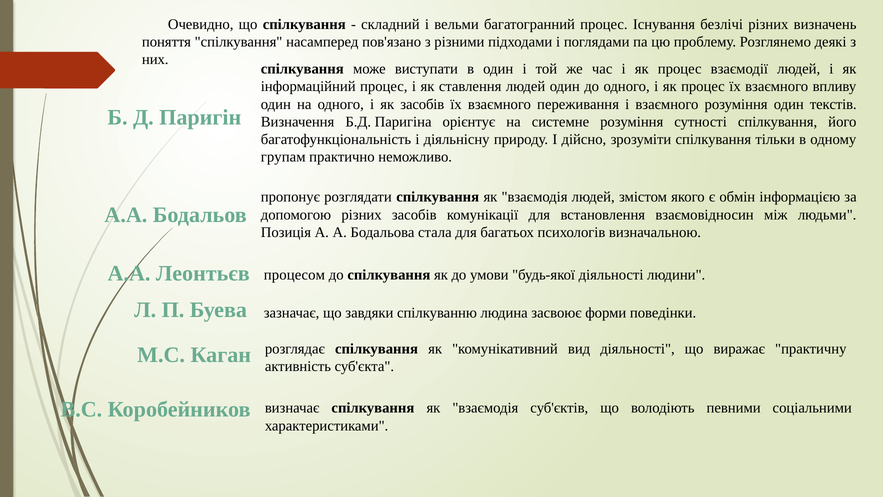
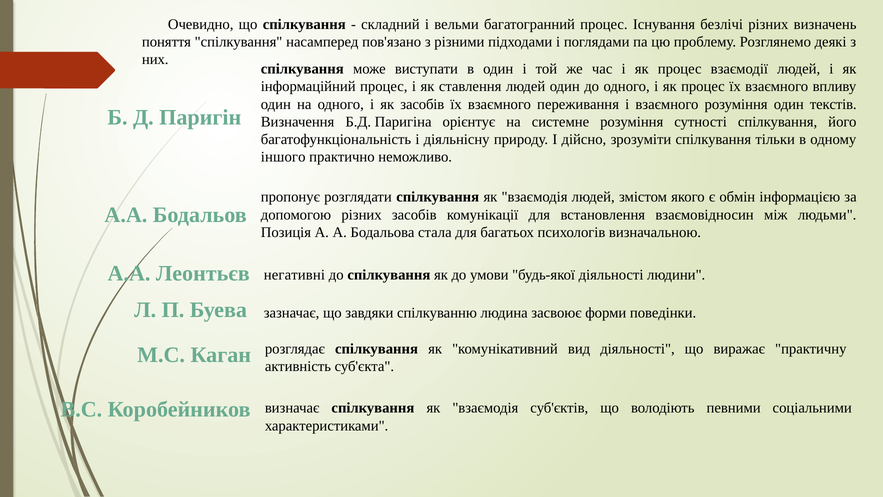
групам: групам -> іншого (283, 157)
процесом: процесом -> негативні (294, 275)
